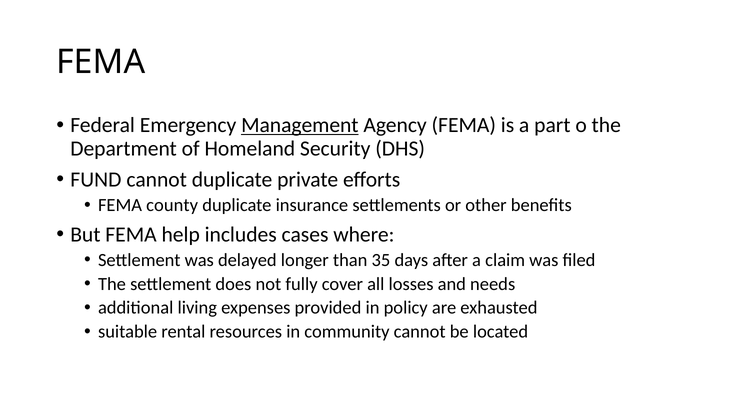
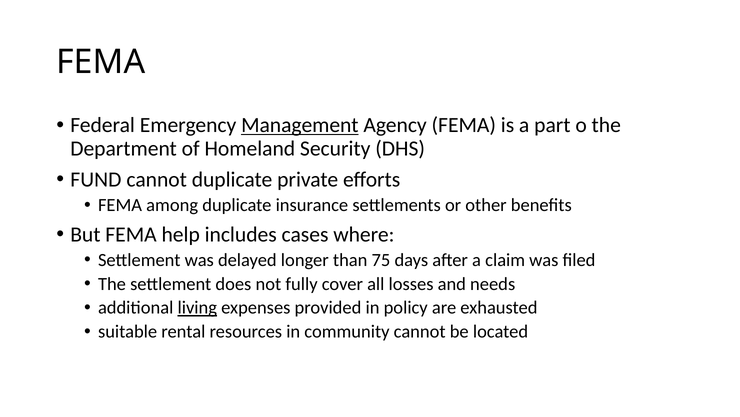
county: county -> among (172, 205)
35: 35 -> 75 (381, 260)
living underline: none -> present (197, 307)
